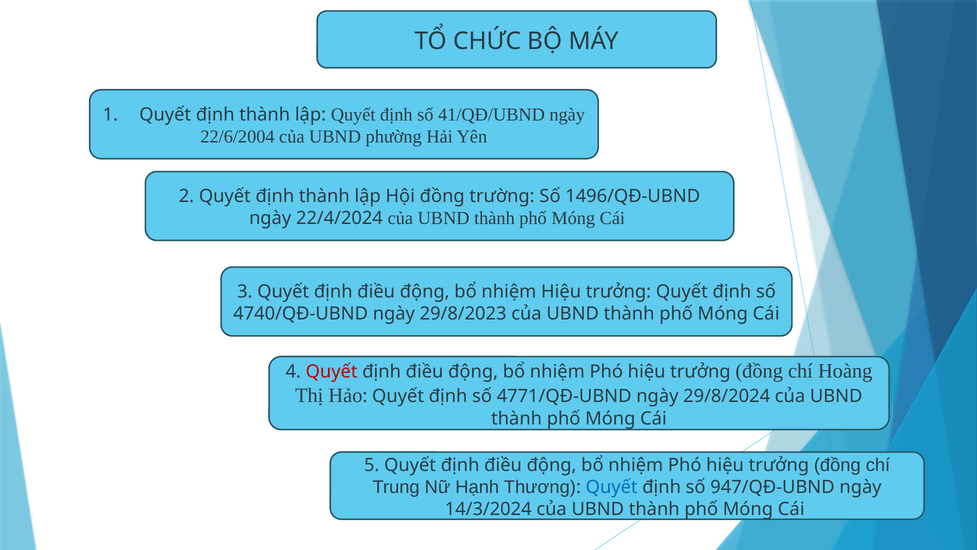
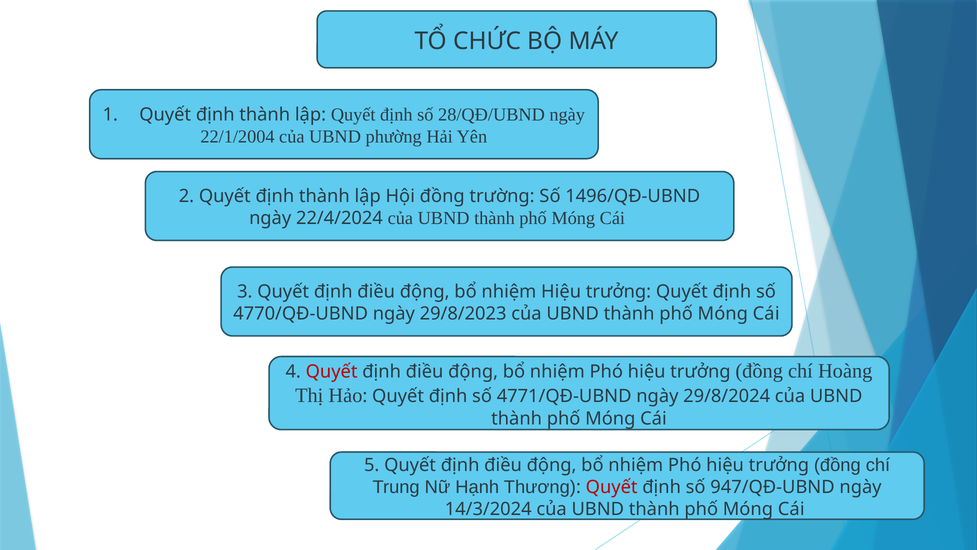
41/QĐ/UBND: 41/QĐ/UBND -> 28/QĐ/UBND (492, 114)
22/6/2004: 22/6/2004 -> 22/1/2004 (237, 136)
4740/QĐ-UBND: 4740/QĐ-UBND -> 4770/QĐ-UBND (301, 314)
Quyết colour: blue -> red (612, 487)
